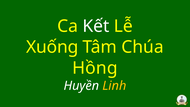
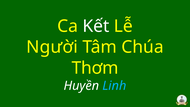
Xuống: Xuống -> Người (52, 47)
Hồng: Hồng -> Thơm (95, 68)
Linh colour: yellow -> light blue (114, 86)
